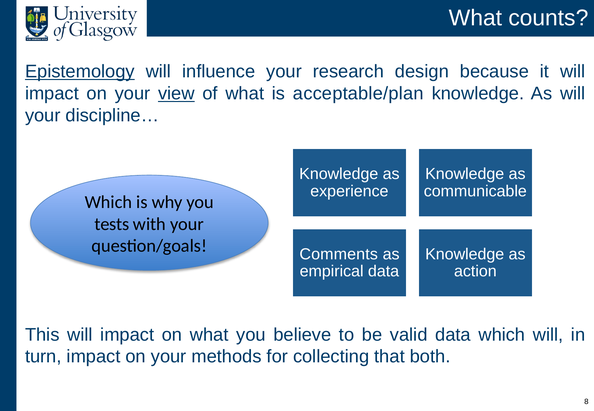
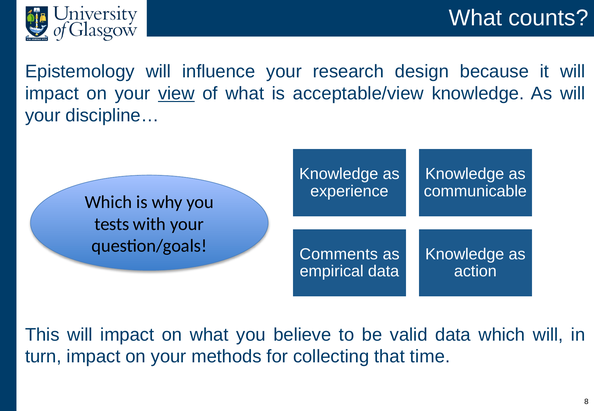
Epistemology underline: present -> none (80, 72)
acceptable/plan: acceptable/plan -> acceptable/view (358, 94)
both: both -> time (430, 357)
